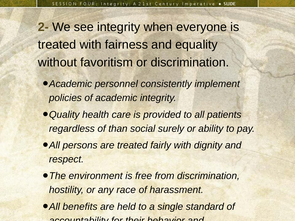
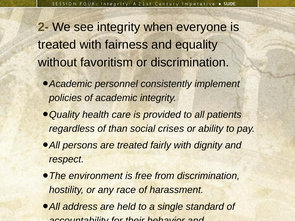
surely: surely -> crises (171, 129)
benefits: benefits -> address (80, 207)
